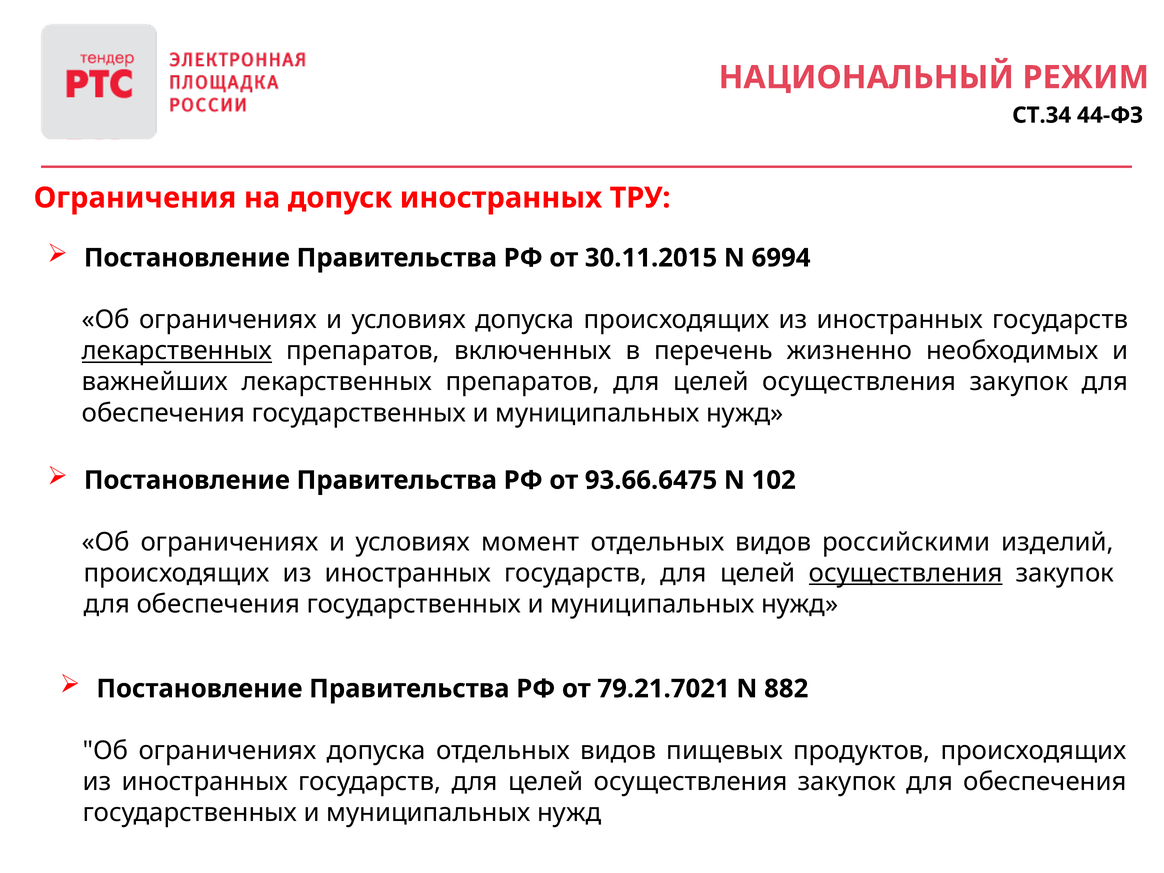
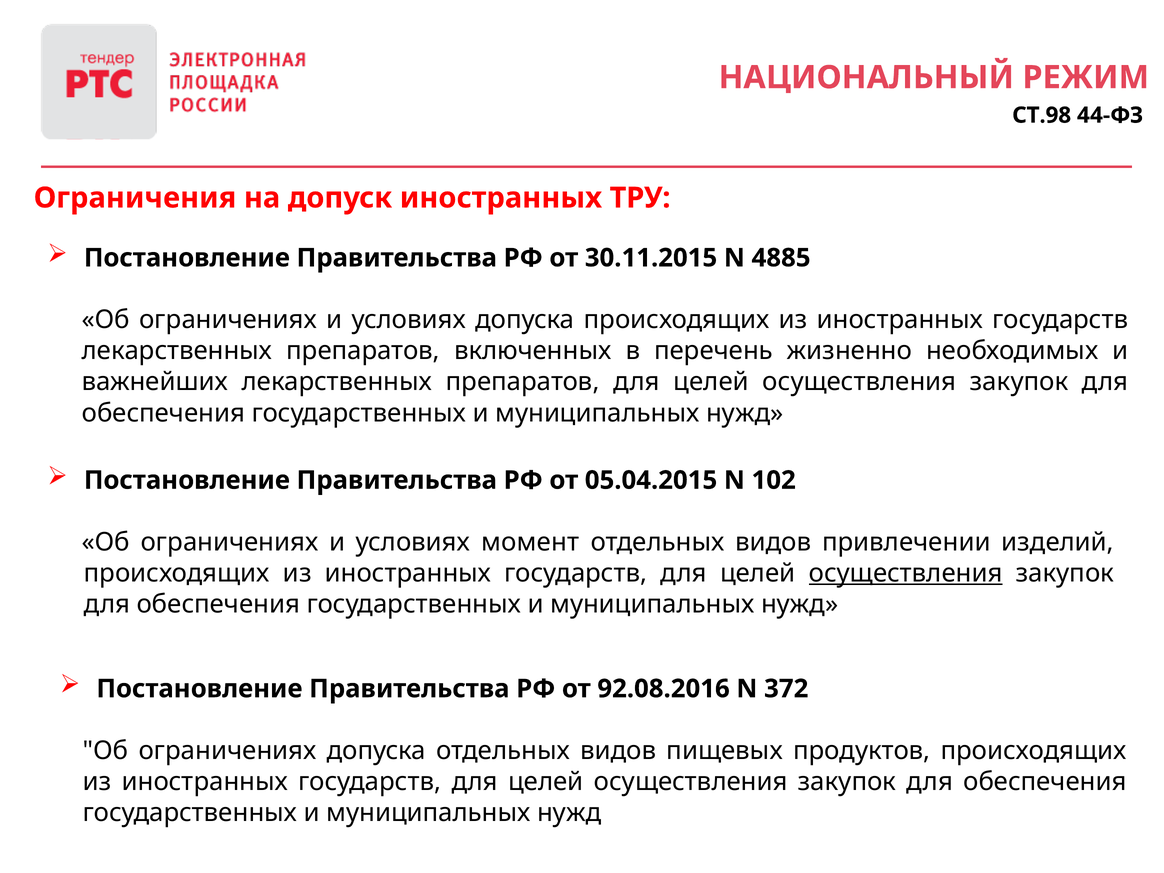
СТ.34: СТ.34 -> СТ.98 (1042, 115)
6994: 6994 -> 4885 (781, 258)
лекарственных underline: present -> none (177, 351)
93.66.6475: 93.66.6475 -> 05.04.2015 (651, 480)
российскими: российскими -> привлечении (906, 542)
79.21.7021: 79.21.7021 -> 92.08.2016 (664, 689)
882: 882 -> 372 (786, 689)
